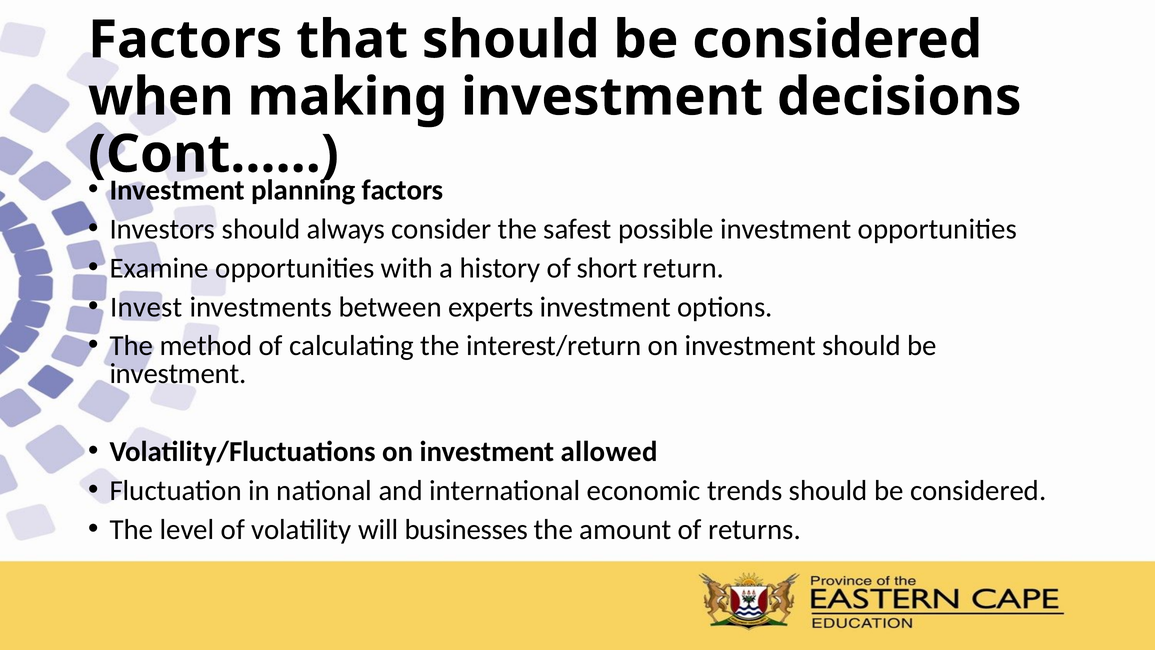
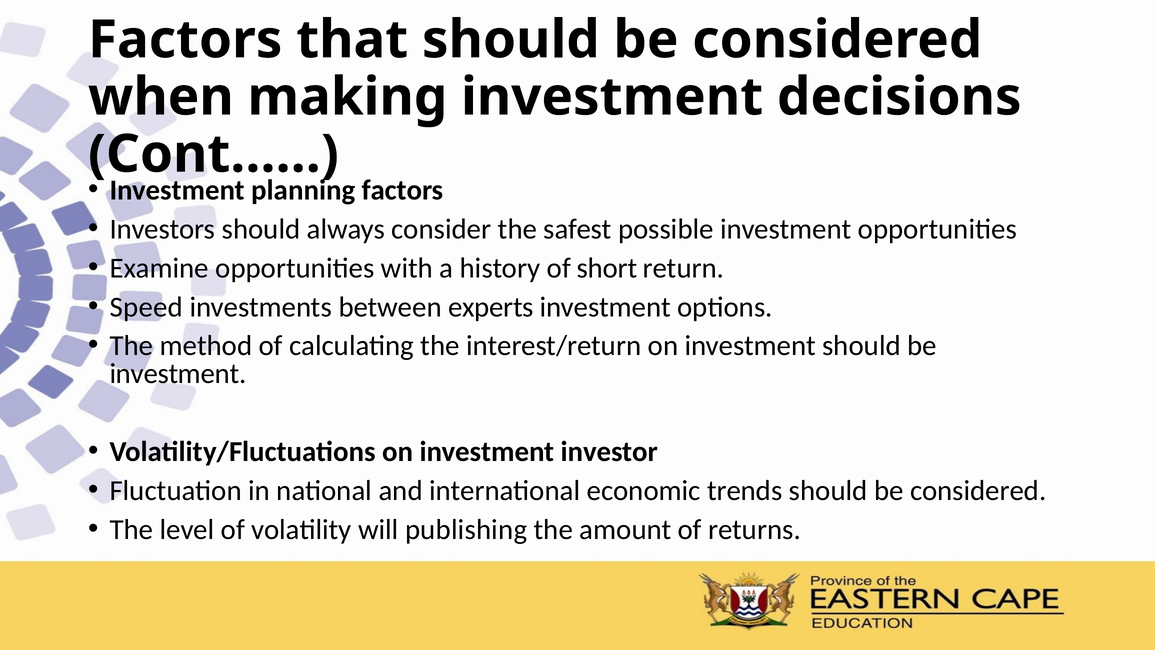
Invest: Invest -> Speed (146, 307)
allowed: allowed -> investor (609, 452)
businesses: businesses -> publishing (466, 529)
